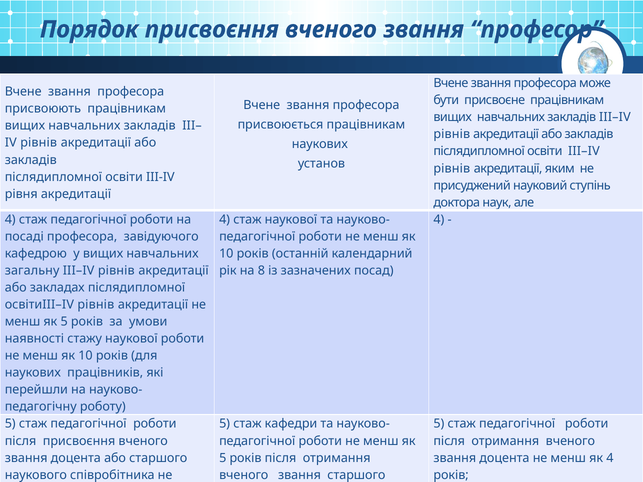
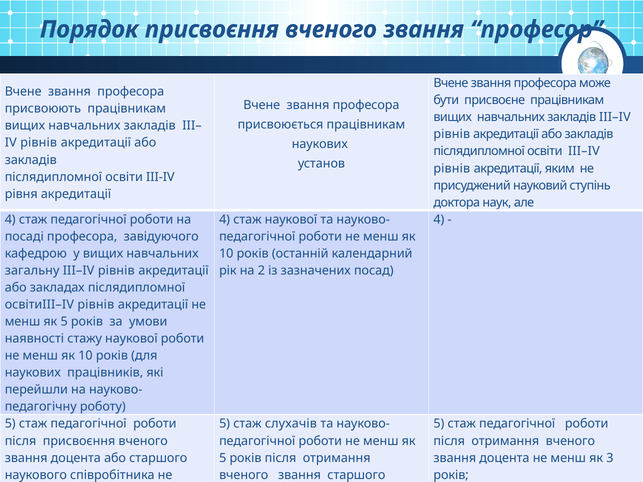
8: 8 -> 2 (261, 271)
кафедри: кафедри -> слухачів (291, 424)
як 4: 4 -> 3 (610, 458)
